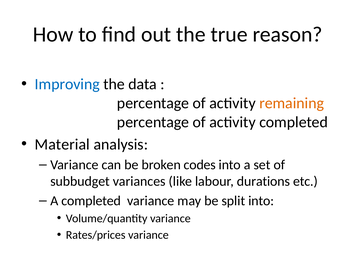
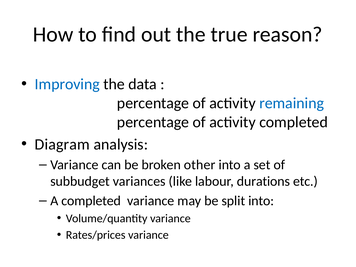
remaining colour: orange -> blue (292, 103)
Material: Material -> Diagram (62, 144)
codes: codes -> other (200, 165)
